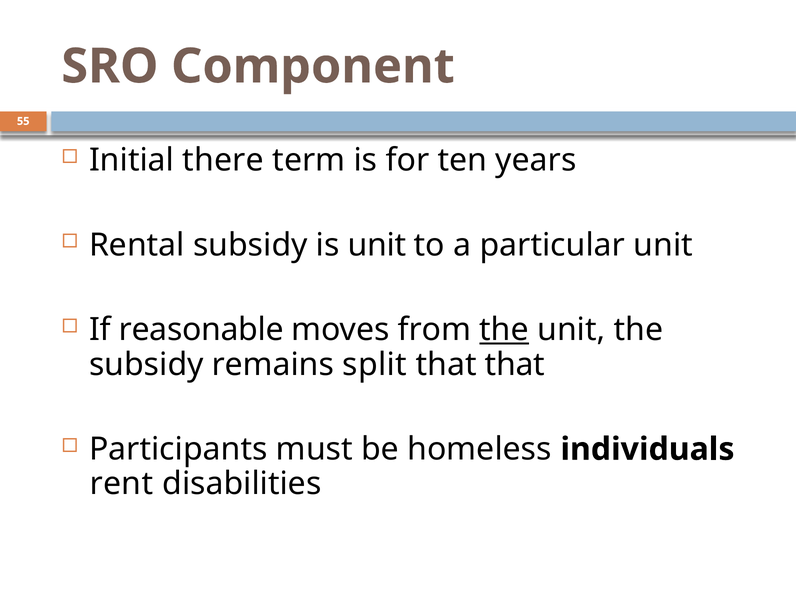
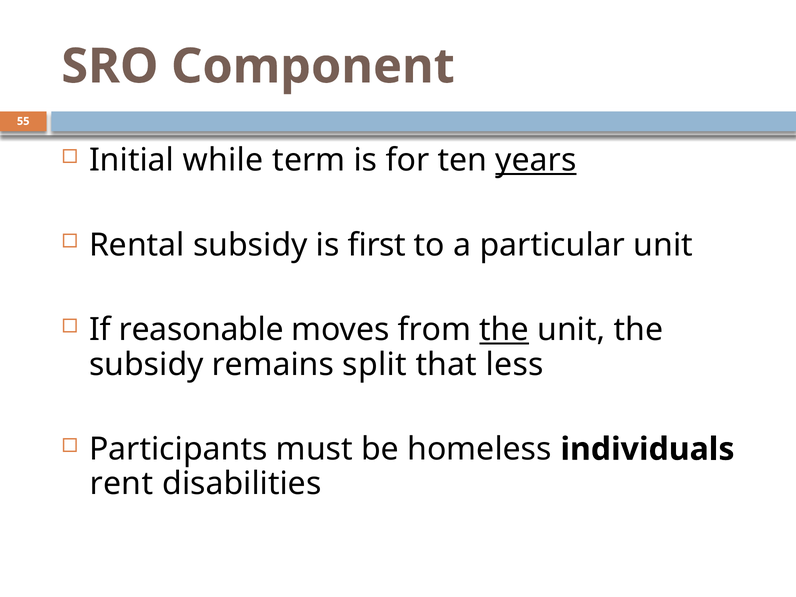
there: there -> while (223, 160)
years underline: none -> present (536, 160)
is unit: unit -> first (377, 245)
that that: that -> less (515, 365)
